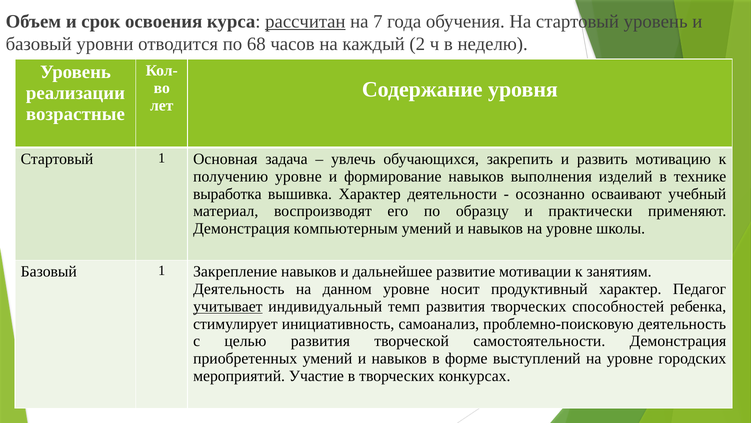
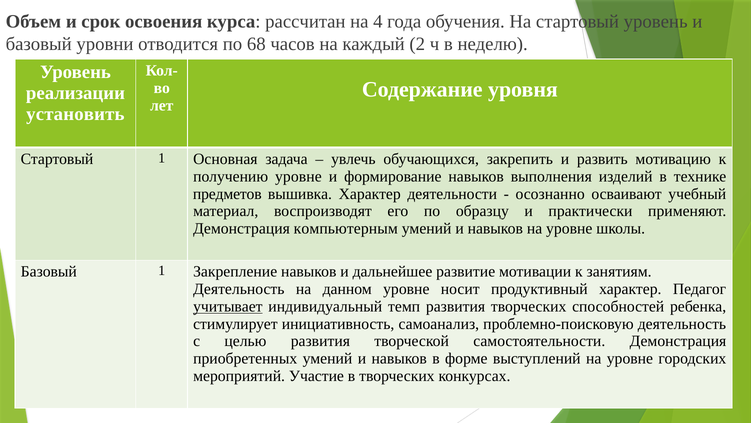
рассчитан underline: present -> none (305, 21)
7: 7 -> 4 (378, 21)
возрастные: возрастные -> установить (75, 114)
выработка: выработка -> предметов (227, 194)
